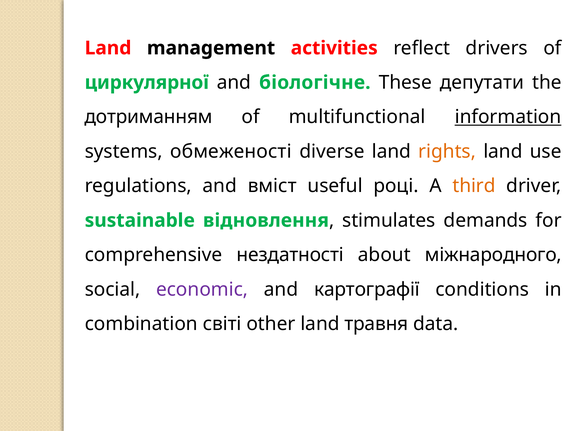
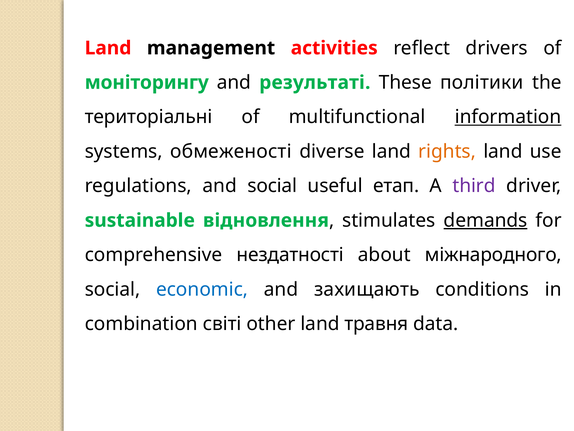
циркулярної: циркулярної -> моніторингу (147, 82)
біологічне: біологічне -> результаті (315, 82)
депутати: депутати -> політики (482, 82)
дотриманням: дотриманням -> територіальні (148, 117)
and вміст: вміст -> social (272, 186)
році: році -> етап (396, 186)
third colour: orange -> purple (474, 186)
demands underline: none -> present (486, 220)
economic colour: purple -> blue (202, 289)
картографії: картографії -> захищають (367, 289)
